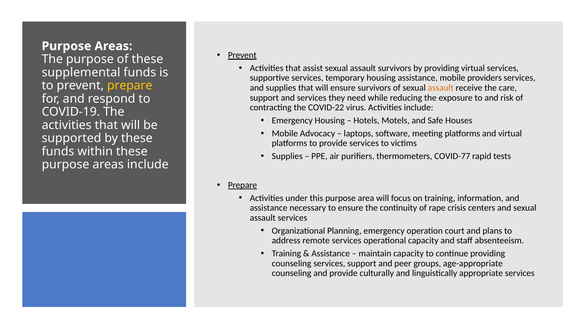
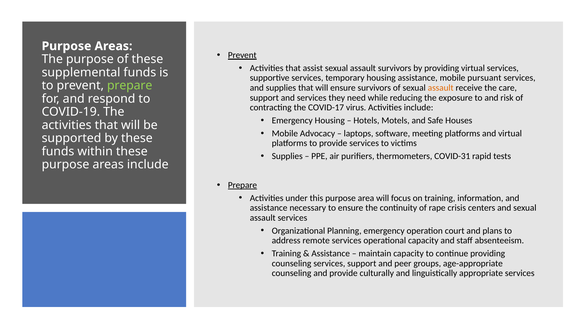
providers: providers -> pursuant (484, 78)
prepare colour: yellow -> light green (130, 86)
COVID-22: COVID-22 -> COVID-17 (326, 108)
COVID-77: COVID-77 -> COVID-31 (452, 156)
